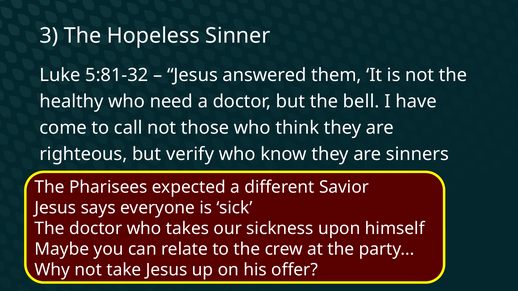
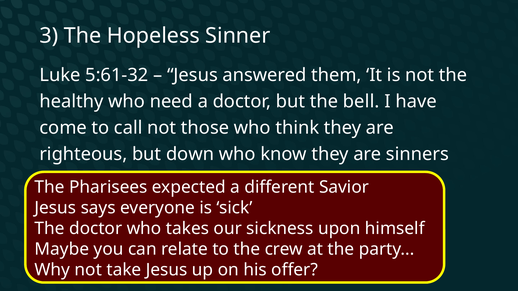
5:81-32: 5:81-32 -> 5:61-32 (117, 75)
verify: verify -> down (190, 154)
